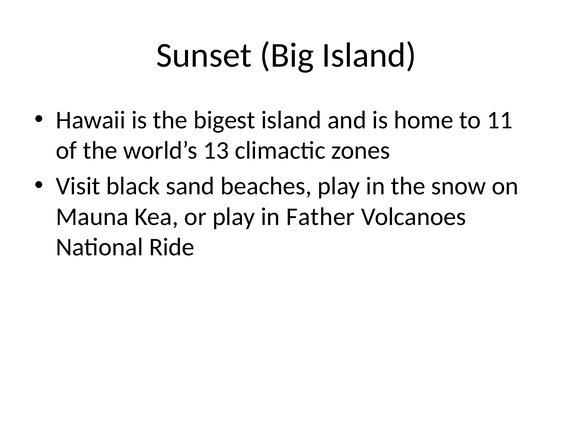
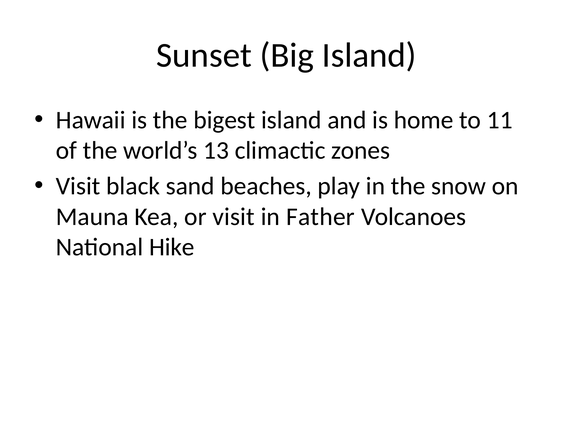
or play: play -> visit (234, 217)
Ride: Ride -> Hike (172, 248)
